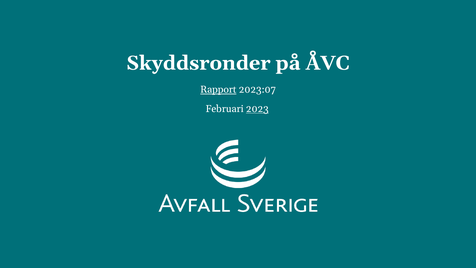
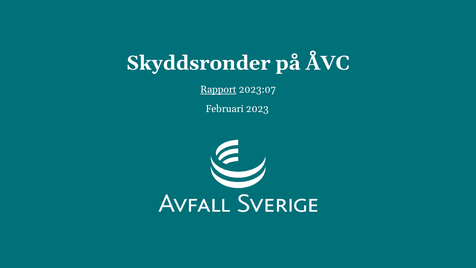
2023 underline: present -> none (257, 109)
